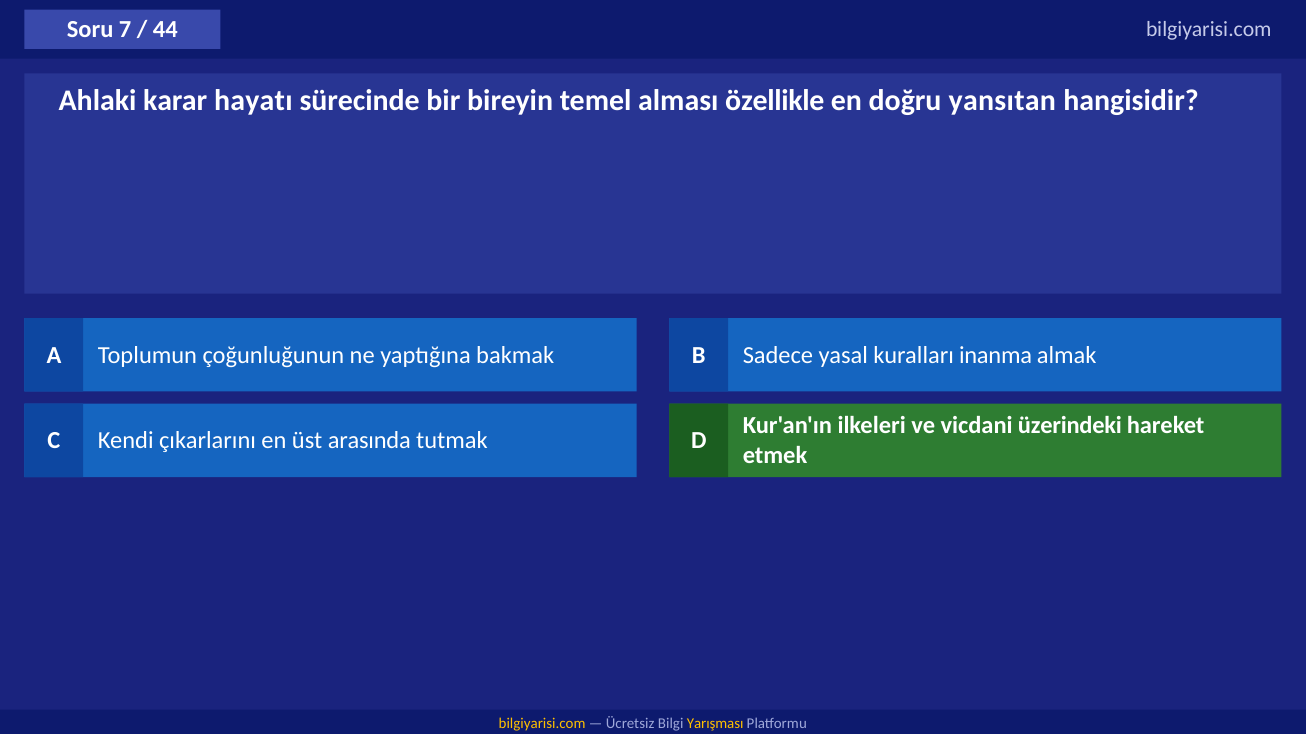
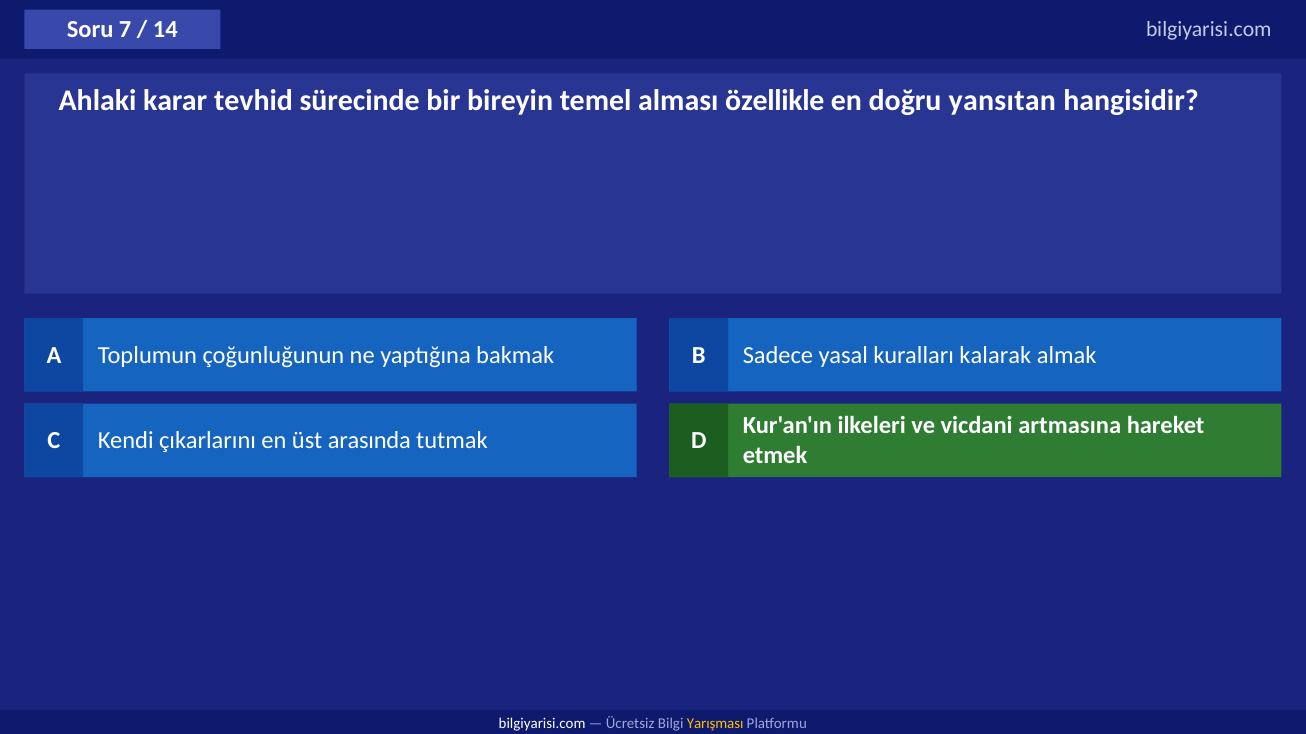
44: 44 -> 14 (165, 30)
hayatı: hayatı -> tevhid (253, 101)
inanma: inanma -> kalarak (995, 355)
üzerindeki: üzerindeki -> artmasına (1070, 426)
bilgiyarisi.com colour: yellow -> white (542, 724)
